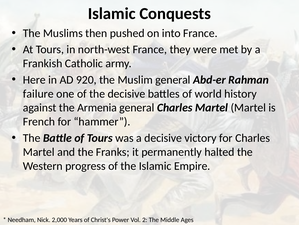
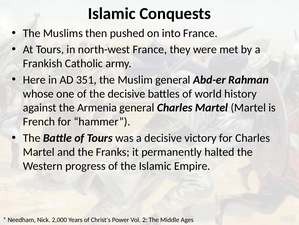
920: 920 -> 351 (86, 80)
failure: failure -> whose (38, 93)
